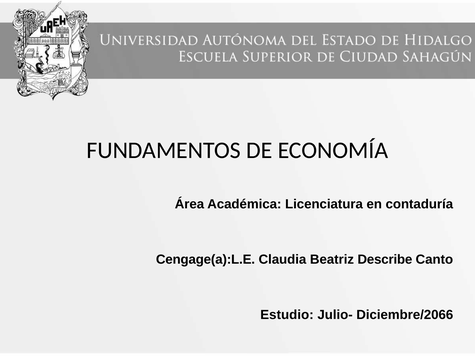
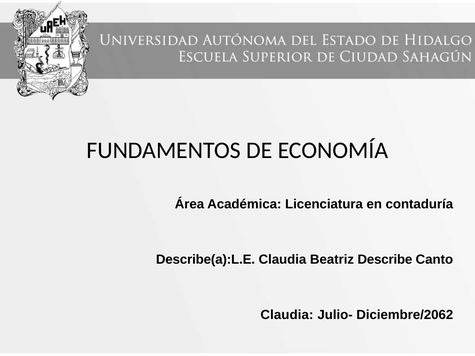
Cengage(a):L.E: Cengage(a):L.E -> Describe(a):L.E (205, 260)
Estudio: Estudio -> Claudia (287, 315)
Diciembre/2066: Diciembre/2066 -> Diciembre/2062 (405, 315)
